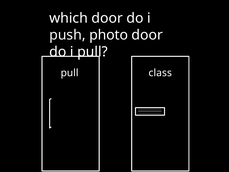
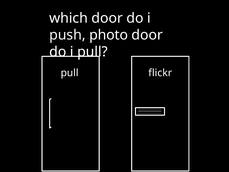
class: class -> flickr (160, 73)
